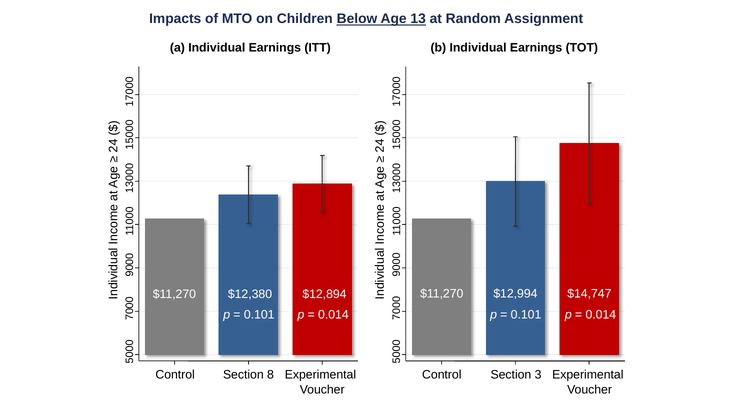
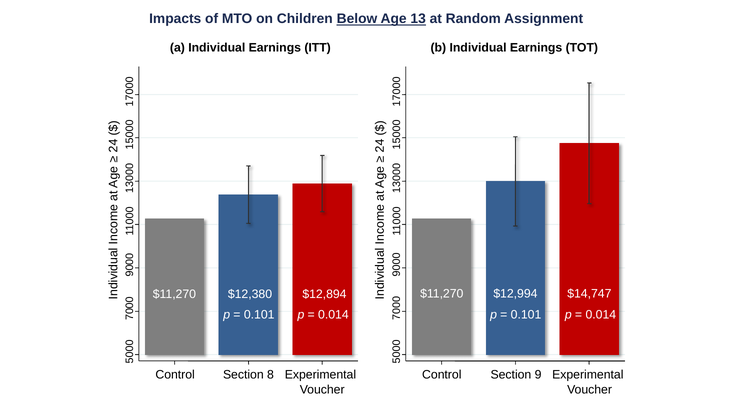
Section 3: 3 -> 9 (538, 375)
